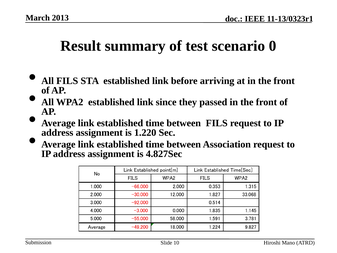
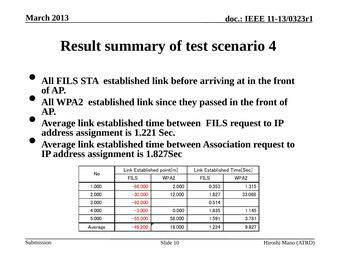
0: 0 -> 4 (273, 46)
1.220: 1.220 -> 1.221 (145, 133)
4.827Sec: 4.827Sec -> 1.827Sec (164, 154)
